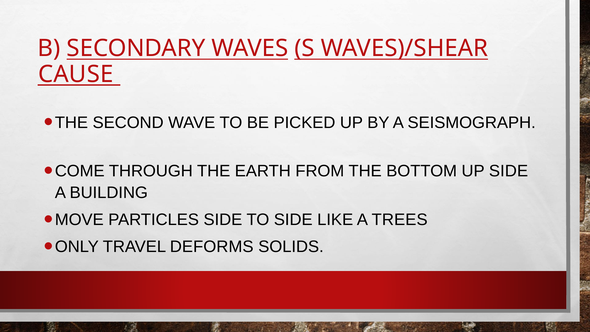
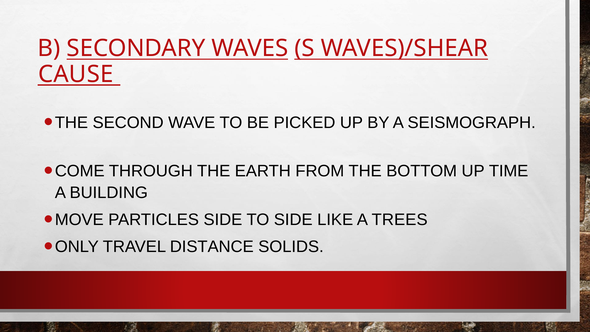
UP SIDE: SIDE -> TIME (509, 171)
DEFORMS: DEFORMS -> DISTANCE (212, 247)
